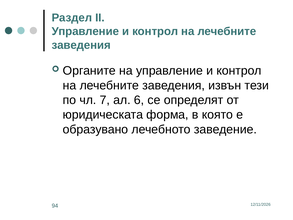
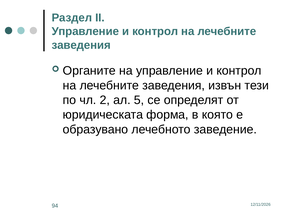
7: 7 -> 2 (105, 100)
6: 6 -> 5 (139, 100)
